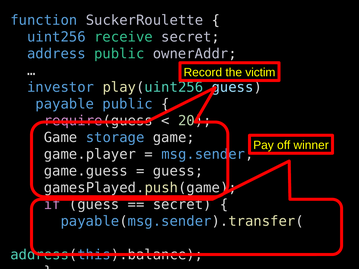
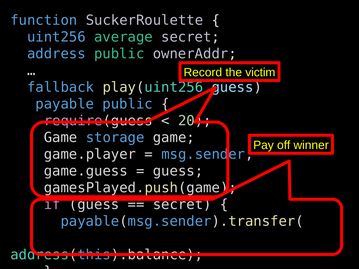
receive: receive -> average (123, 37)
investor: investor -> fallback (61, 87)
